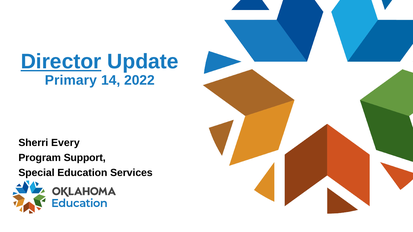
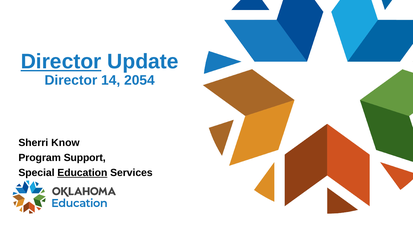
Primary: Primary -> Director (71, 81)
2022: 2022 -> 2054 (139, 81)
Every: Every -> Know (65, 143)
Education underline: none -> present (82, 173)
